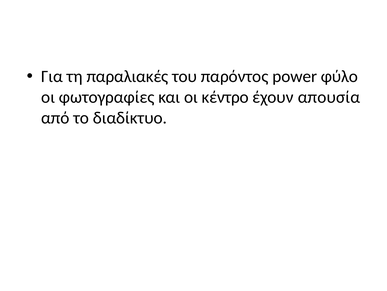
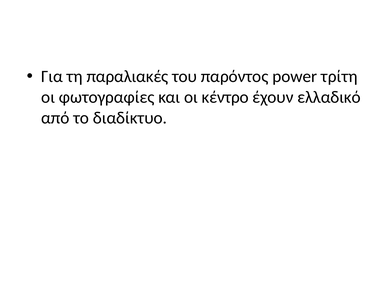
φύλο: φύλο -> τρίτη (339, 76)
απουσία: απουσία -> ελλαδικό (329, 97)
